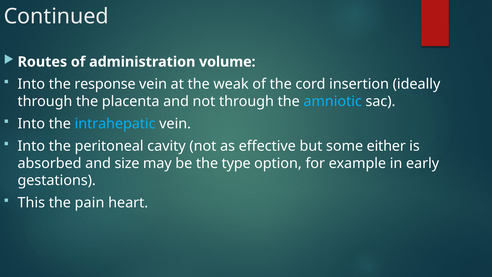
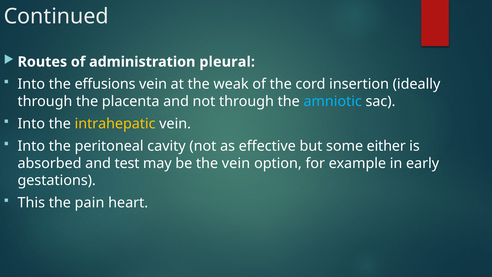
volume: volume -> pleural (227, 62)
response: response -> effusions (105, 84)
intrahepatic colour: light blue -> yellow (115, 124)
size: size -> test (127, 163)
the type: type -> vein (236, 163)
